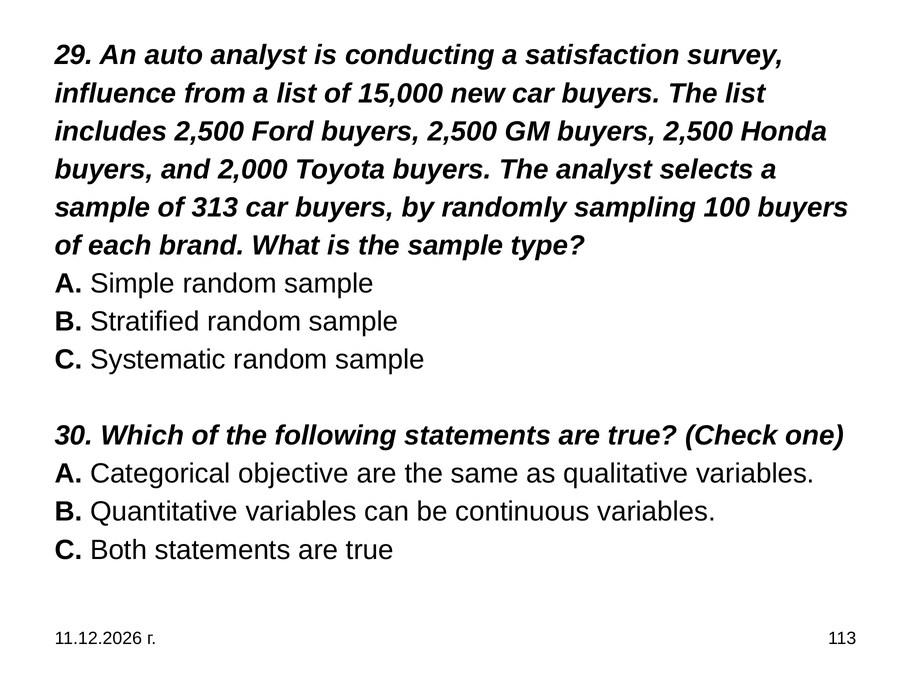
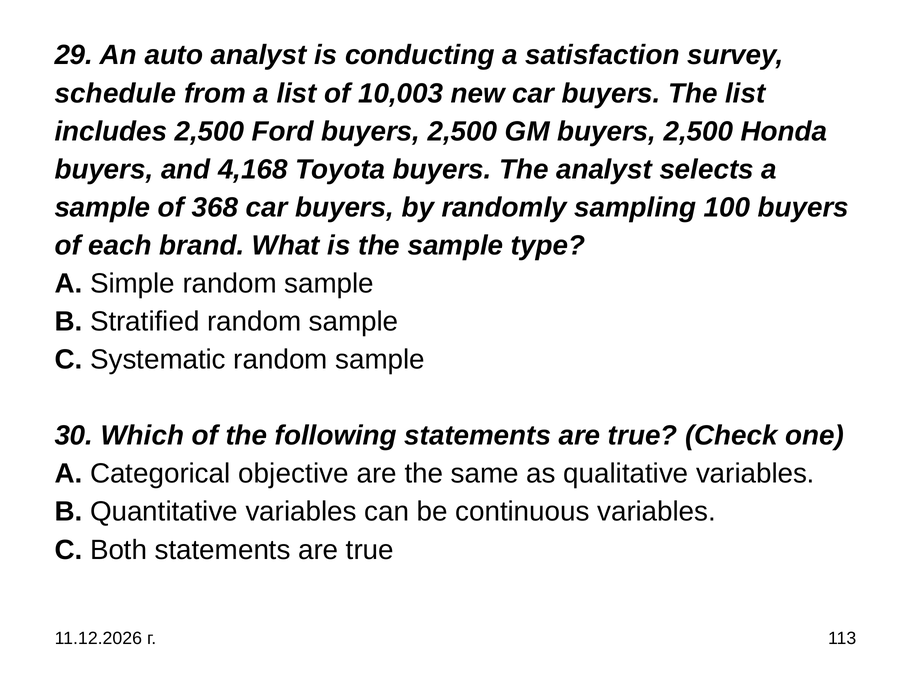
influence: influence -> schedule (115, 93)
15,000: 15,000 -> 10,003 (401, 93)
2,000: 2,000 -> 4,168 (253, 170)
313: 313 -> 368 (215, 208)
